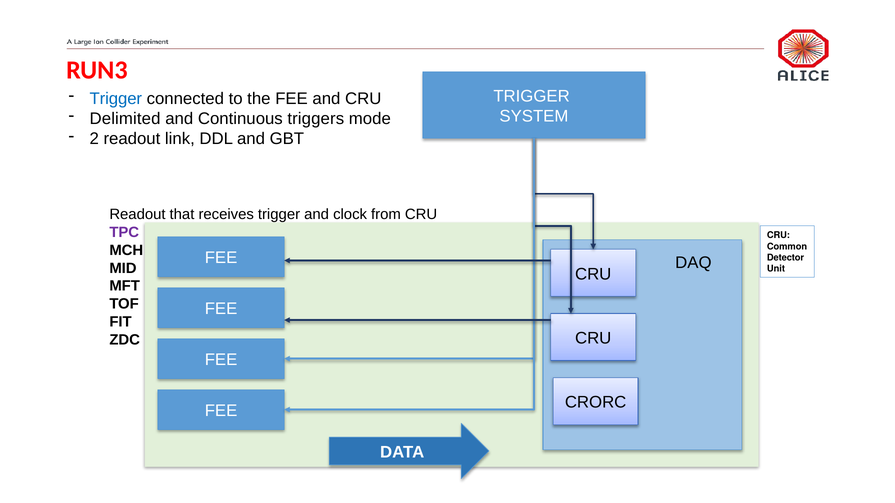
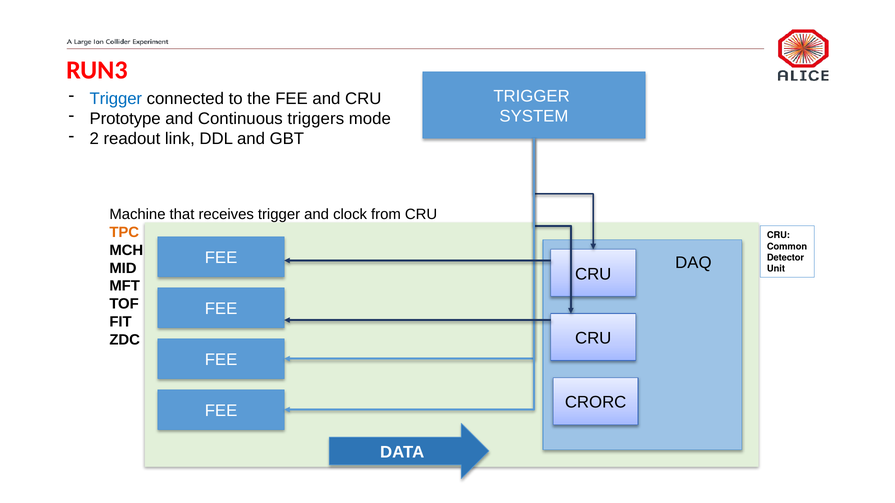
Delimited: Delimited -> Prototype (125, 119)
Readout: Readout -> Machine (137, 215)
TPC colour: purple -> orange (124, 233)
